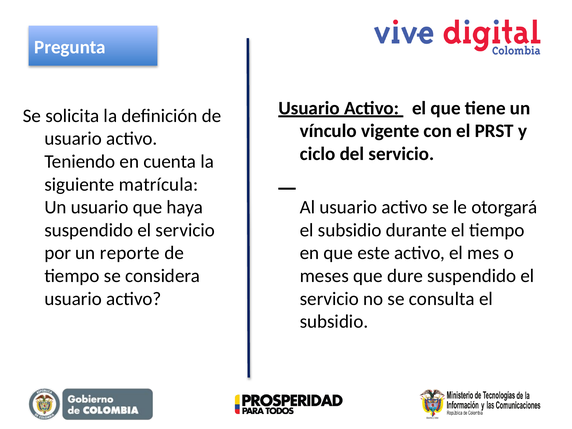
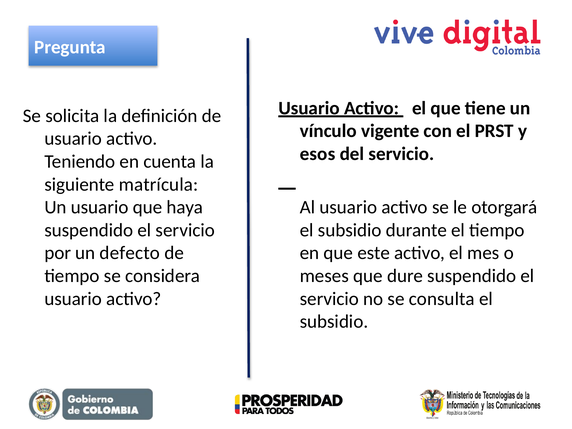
ciclo: ciclo -> esos (318, 154)
reporte: reporte -> defecto (130, 253)
